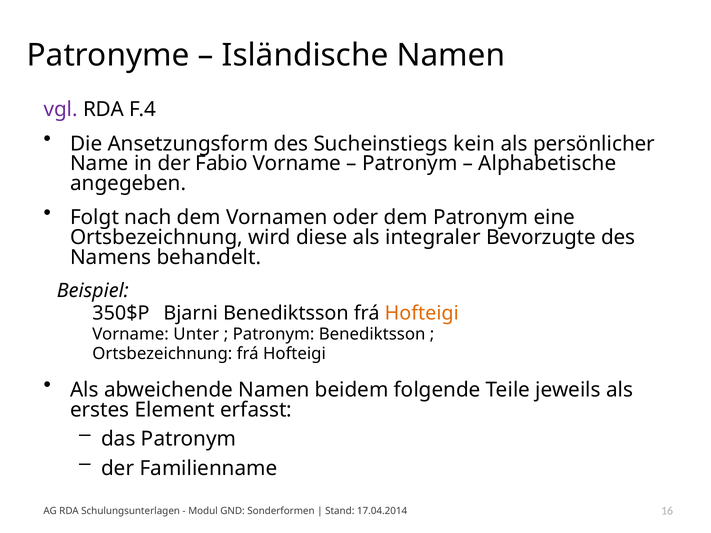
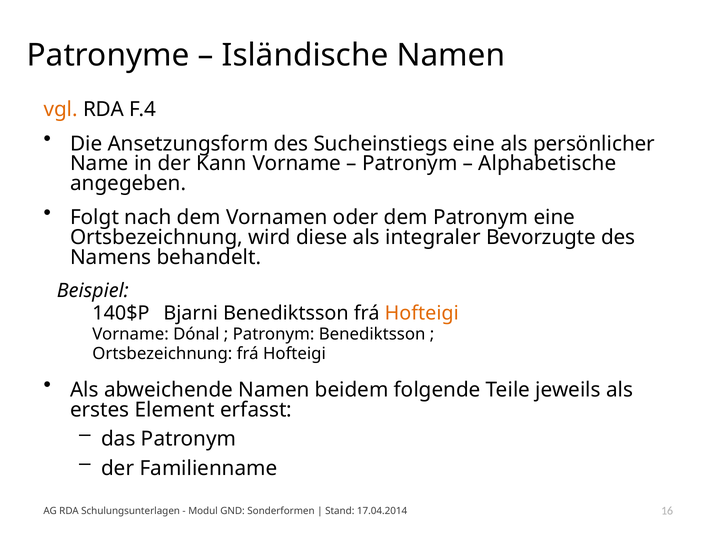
vgl colour: purple -> orange (61, 110)
Sucheinstiegs kein: kein -> eine (474, 144)
Fabio: Fabio -> Kann (221, 164)
350$P: 350$P -> 140$P (121, 314)
Unter: Unter -> Dónal (196, 335)
